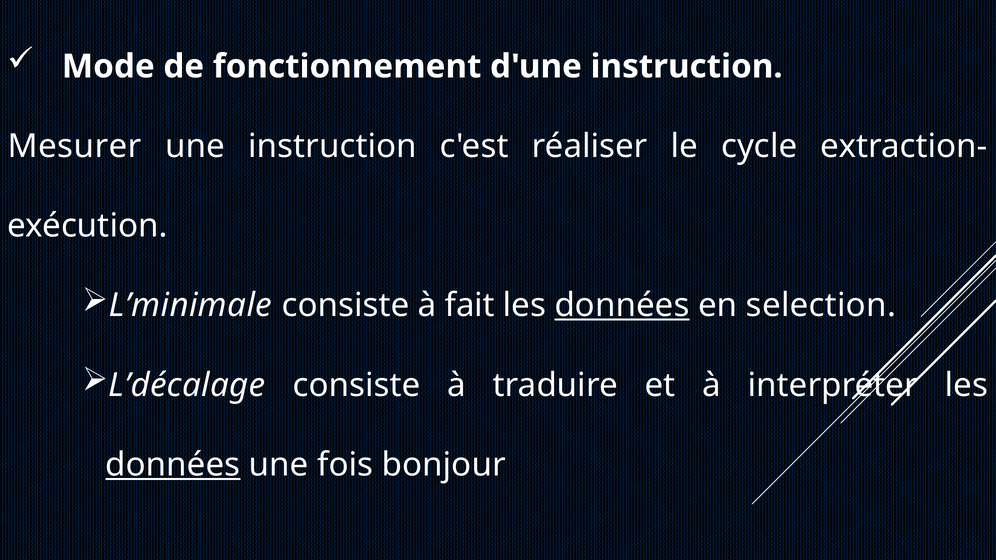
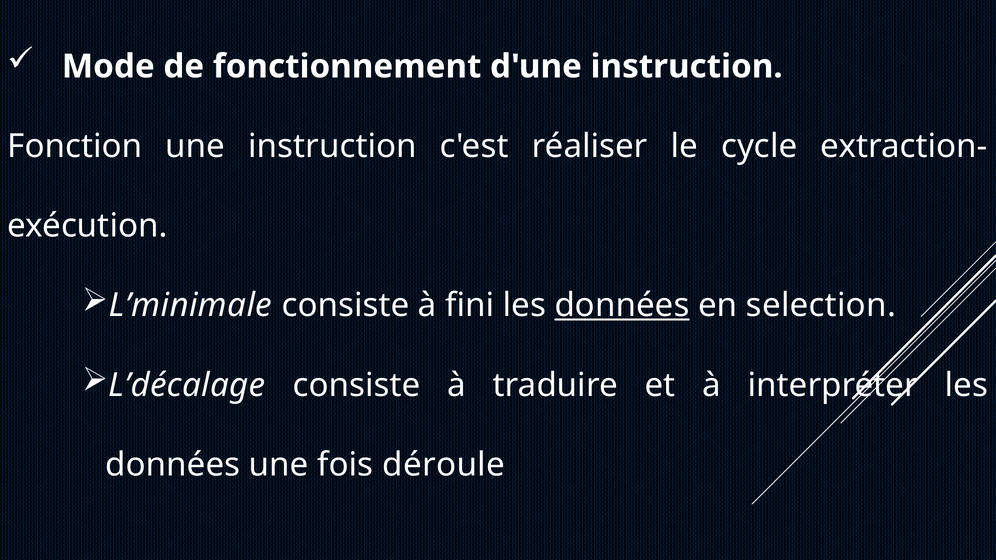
Mesurer: Mesurer -> Fonction (75, 146)
fait: fait -> fini (470, 306)
données underline: present -> none (173, 465)
bonjour: bonjour -> déroule (444, 465)
